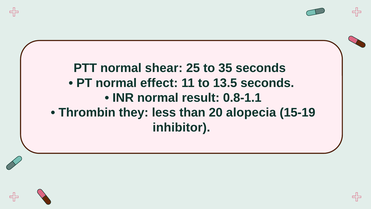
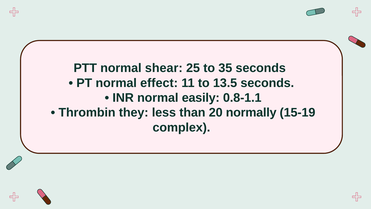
result: result -> easily (201, 98)
alopecia: alopecia -> normally (251, 112)
inhibitor: inhibitor -> complex (181, 127)
